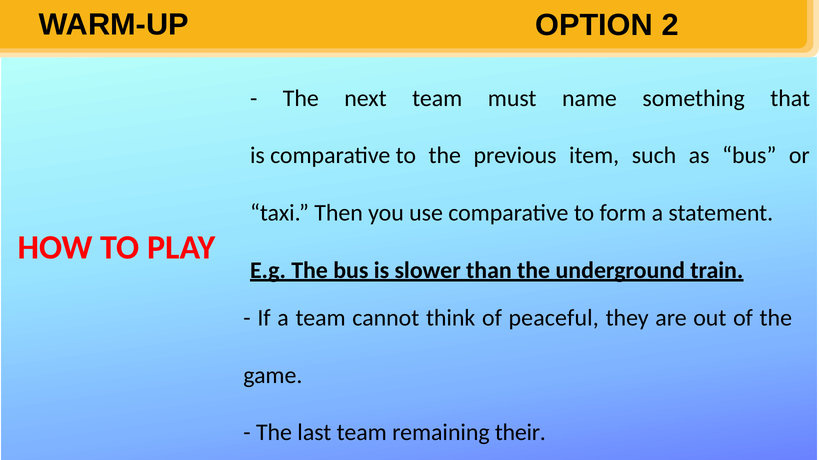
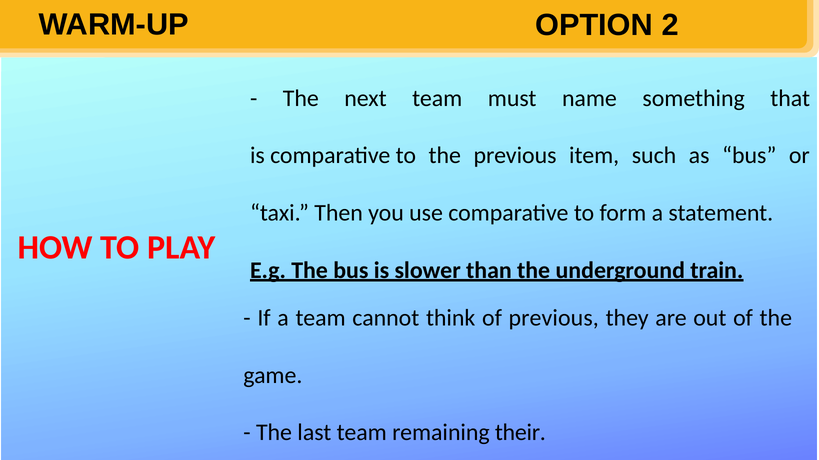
of peaceful: peaceful -> previous (554, 318)
